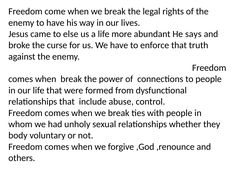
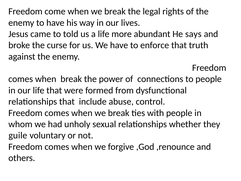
else: else -> told (71, 34)
body: body -> guile (18, 135)
